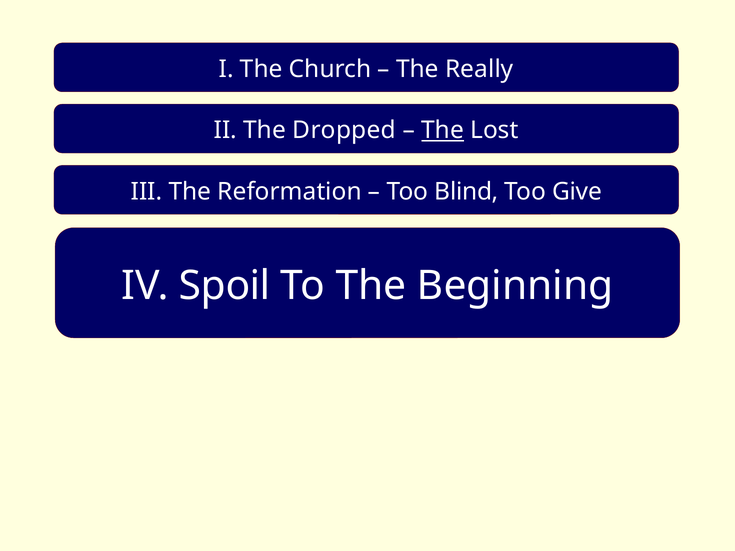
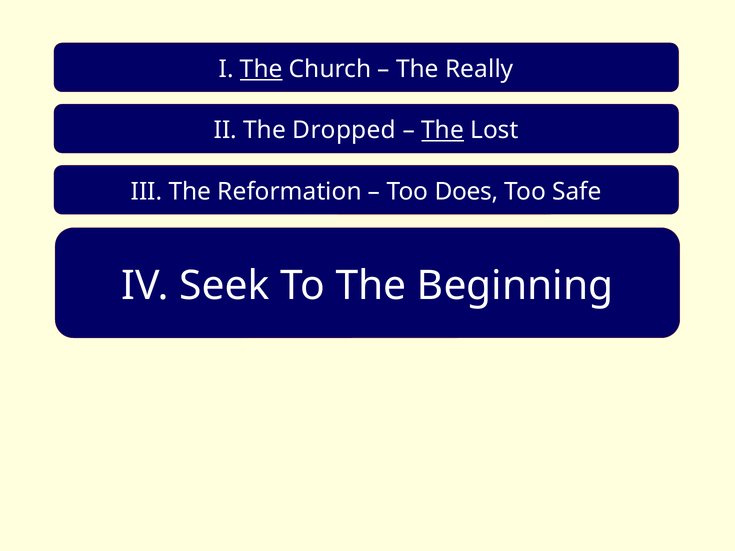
The underline: none -> present (261, 69)
Blind: Blind -> Does (466, 192)
Give: Give -> Safe (577, 192)
Spoil: Spoil -> Seek (224, 286)
